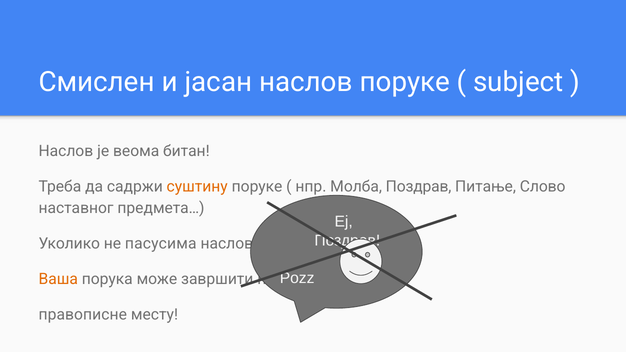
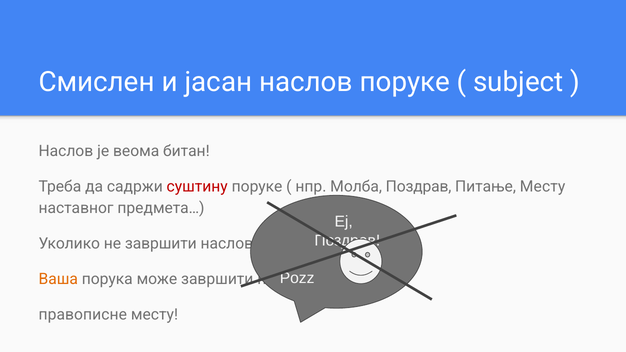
суштину colour: orange -> red (197, 186)
Питање Слово: Слово -> Месту (543, 186)
не пасусима: пасусима -> завршити (161, 244)
